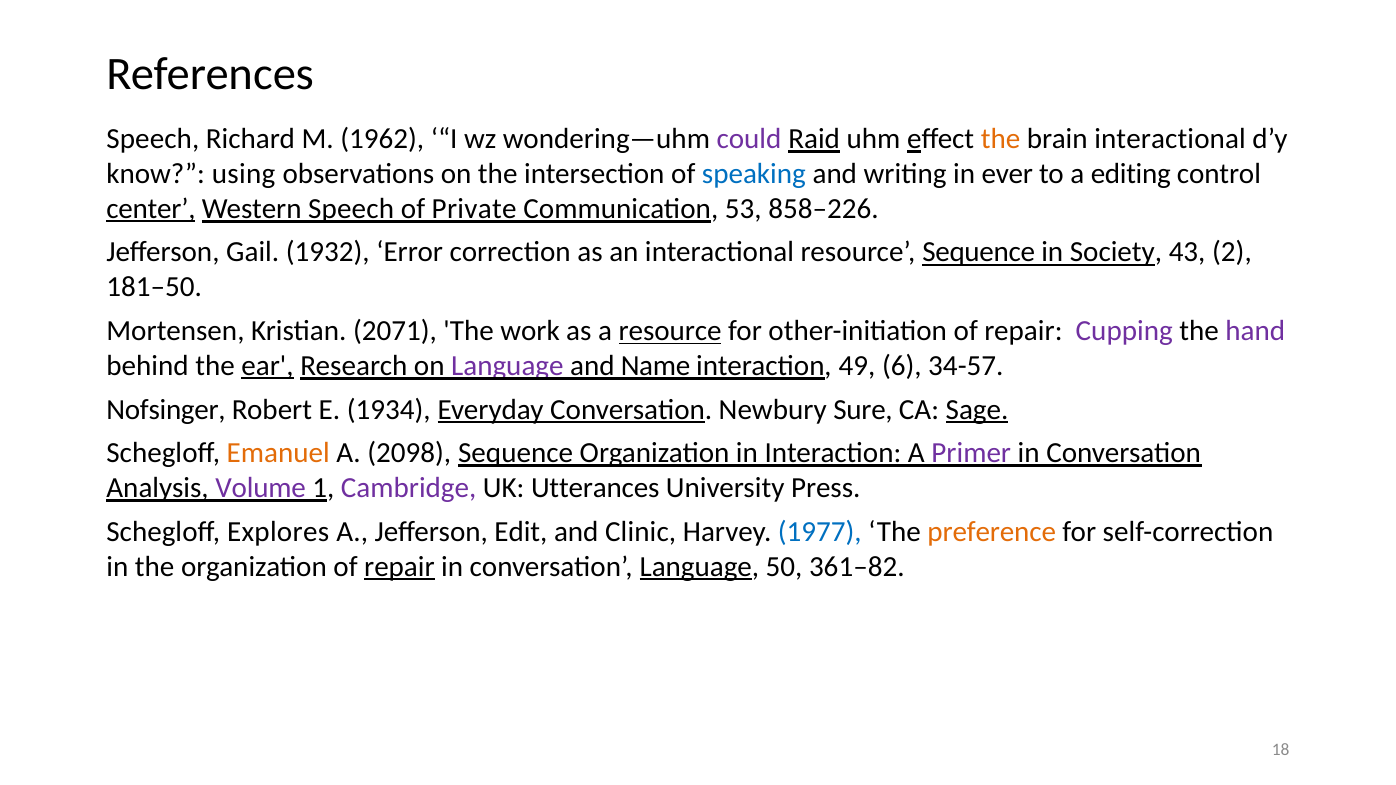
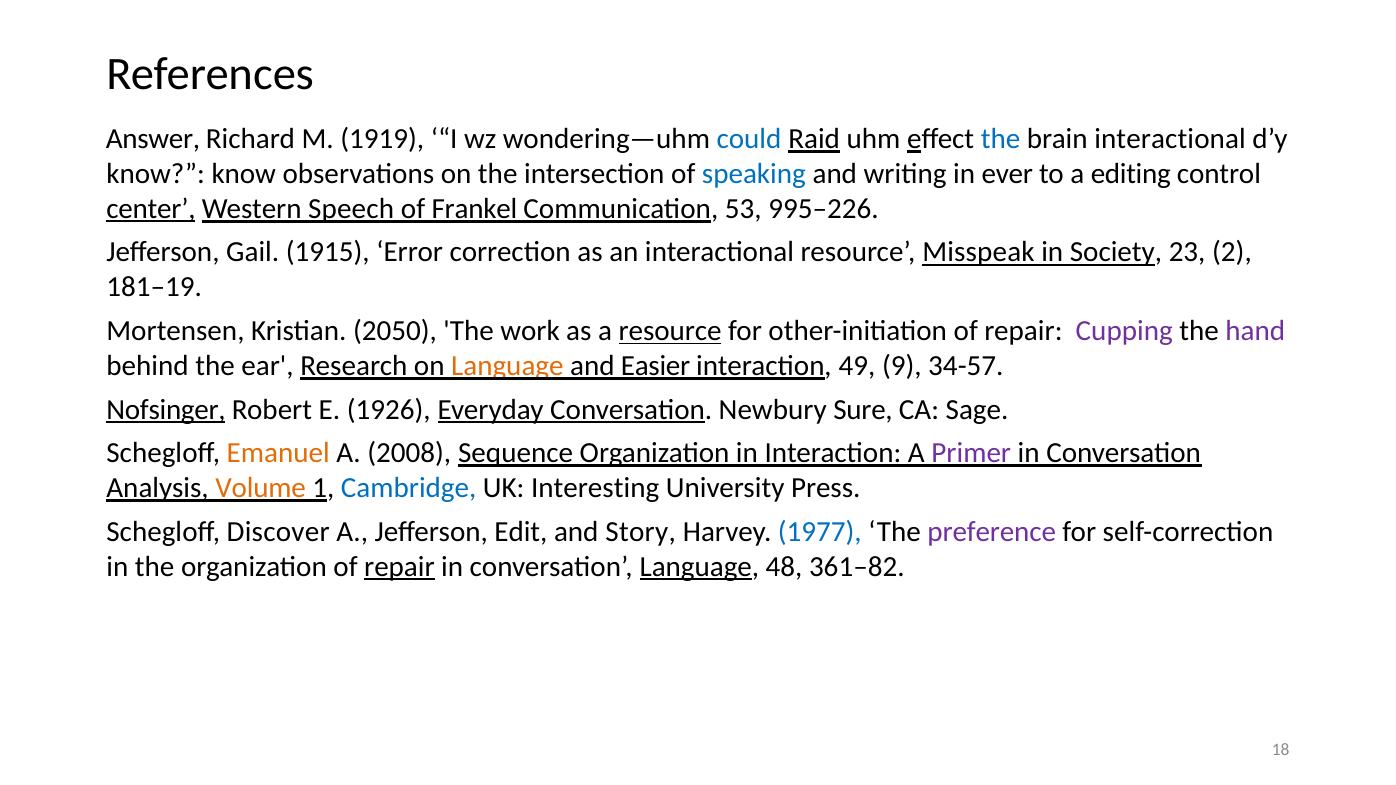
Speech: Speech -> Answer (153, 139)
1962: 1962 -> 1919 (382, 139)
could colour: purple -> blue (749, 139)
the colour: orange -> blue (1001, 139)
know using: using -> know (244, 174)
Private: Private -> Frankel (474, 209)
858–226: 858–226 -> 995–226 (823, 209)
1932: 1932 -> 1915 (328, 252)
resource Sequence: Sequence -> Misspeak (978, 252)
43: 43 -> 23 (1187, 252)
181–50: 181–50 -> 181–19 (154, 287)
2071: 2071 -> 2050 (395, 331)
ear underline: present -> none (267, 366)
Language colour: purple -> orange (507, 366)
Name: Name -> Easier (656, 366)
6: 6 -> 9 (902, 366)
Nofsinger underline: none -> present (166, 410)
1934: 1934 -> 1926 (389, 410)
Sage underline: present -> none (977, 410)
2098: 2098 -> 2008 (409, 453)
Volume colour: purple -> orange (261, 488)
Cambridge colour: purple -> blue (409, 488)
Utterances: Utterances -> Interesting (595, 488)
Explores: Explores -> Discover (278, 532)
Clinic: Clinic -> Story (641, 532)
preference colour: orange -> purple (992, 532)
50: 50 -> 48 (784, 567)
